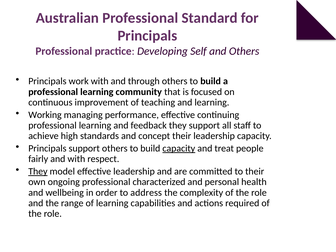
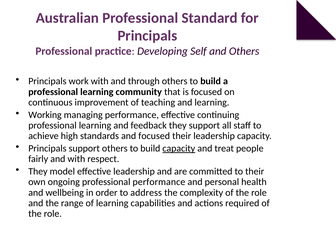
and concept: concept -> focused (154, 136)
They underline: present -> none (38, 171)
professional characterized: characterized -> performance (159, 182)
